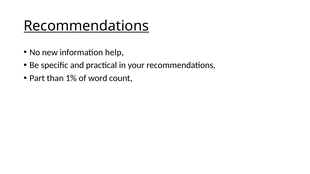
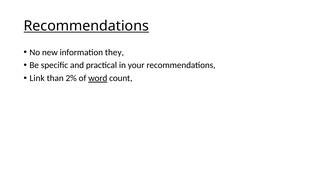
help: help -> they (114, 52)
Part: Part -> Link (37, 78)
1%: 1% -> 2% (71, 78)
word underline: none -> present (98, 78)
